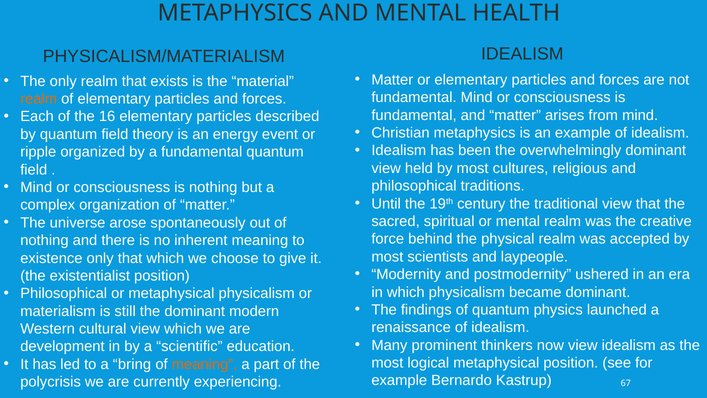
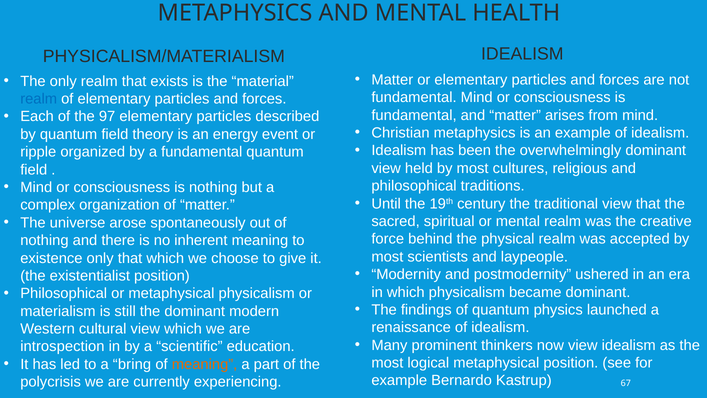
realm colour: orange -> blue (39, 99)
16: 16 -> 97 (107, 116)
development: development -> introspection (62, 346)
